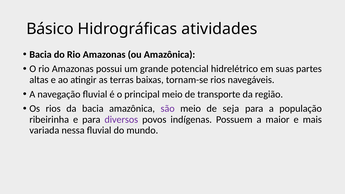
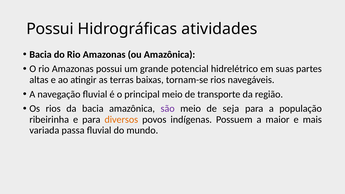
Básico: Básico -> Possui (50, 29)
diversos colour: purple -> orange (121, 120)
nessa: nessa -> passa (73, 130)
